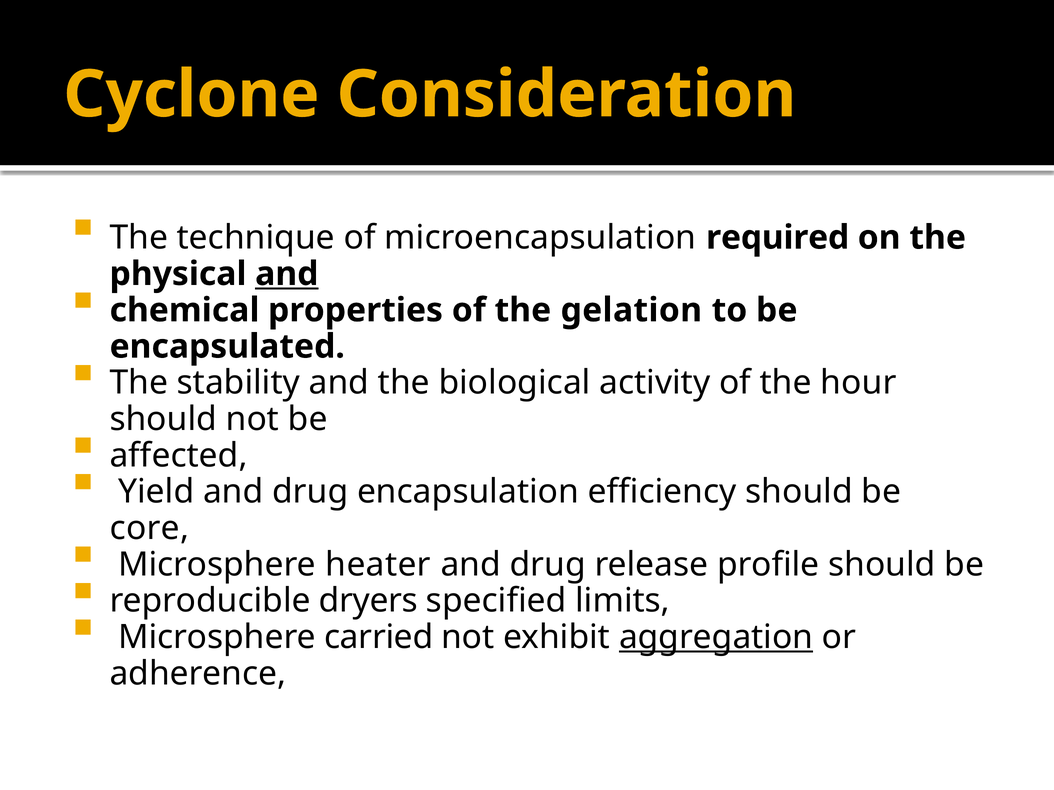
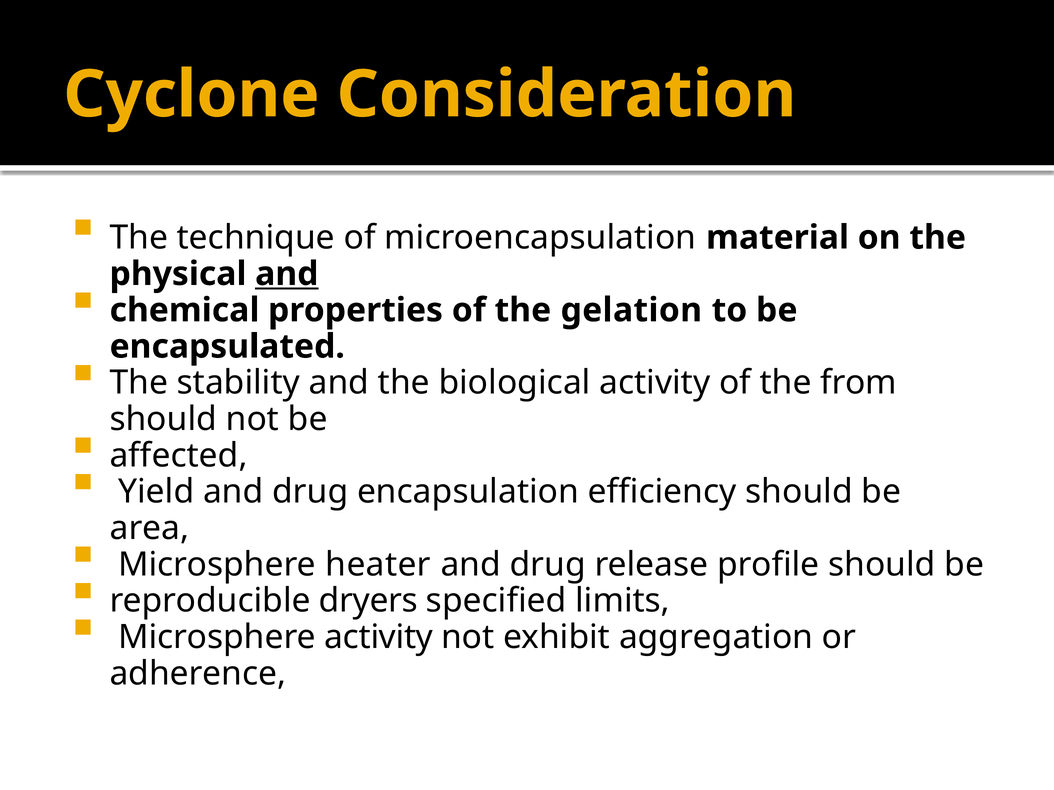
required: required -> material (778, 238)
hour: hour -> from (859, 383)
core: core -> area (150, 529)
Microsphere carried: carried -> activity (379, 638)
aggregation underline: present -> none (716, 638)
